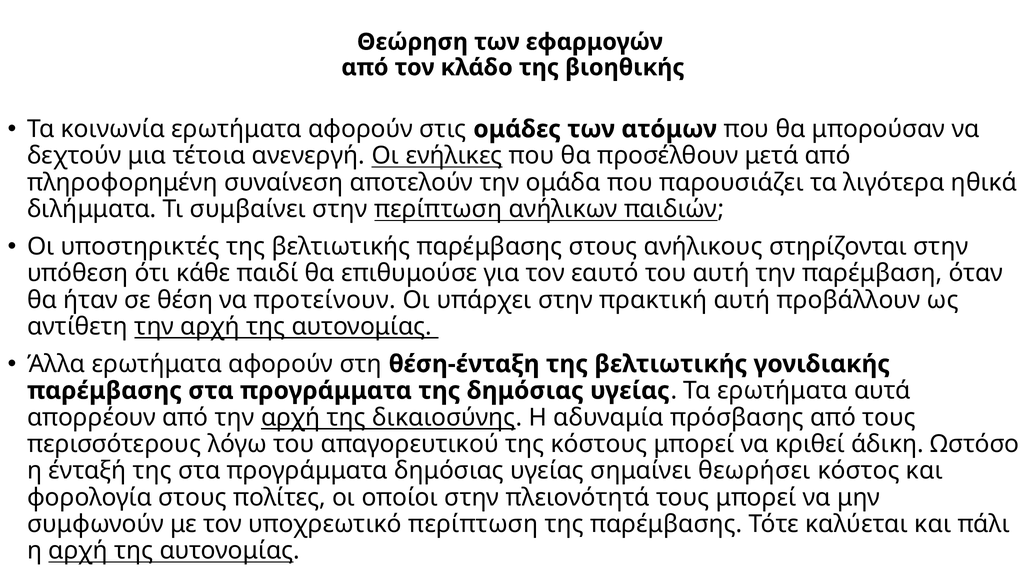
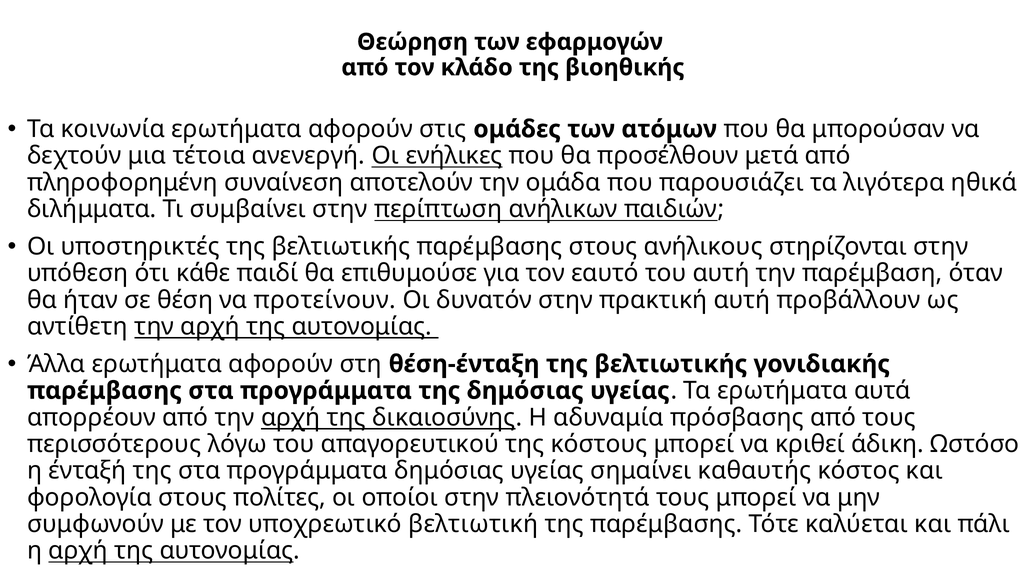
υπάρχει: υπάρχει -> δυνατόν (484, 300)
θεωρήσει: θεωρήσει -> καθαυτής (755, 470)
υποχρεωτικό περίπτωση: περίπτωση -> βελτιωτική (473, 523)
